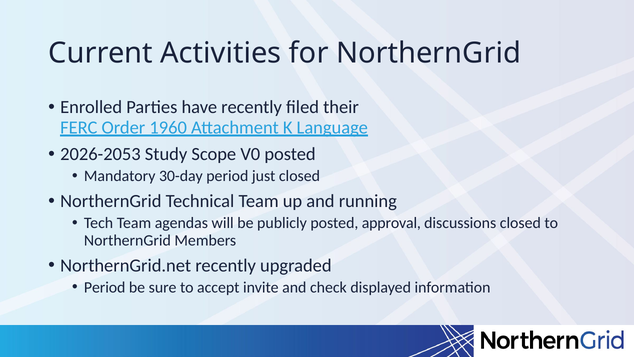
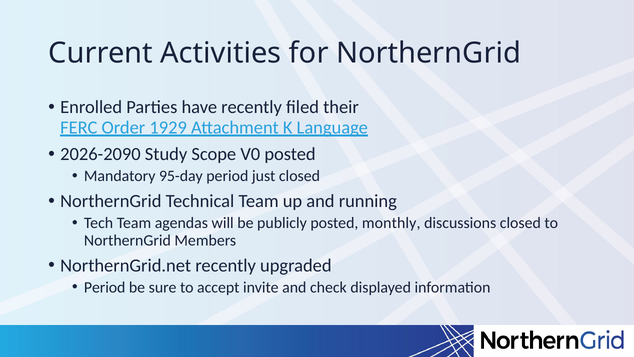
1960: 1960 -> 1929 (168, 127)
2026-2053: 2026-2053 -> 2026-2090 (100, 154)
30-day: 30-day -> 95-day (181, 176)
approval: approval -> monthly (391, 223)
